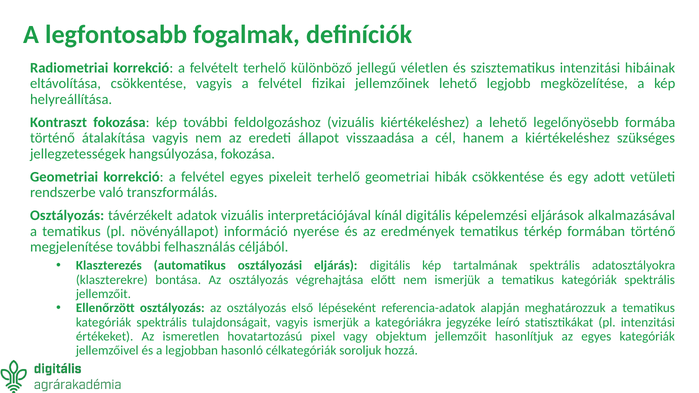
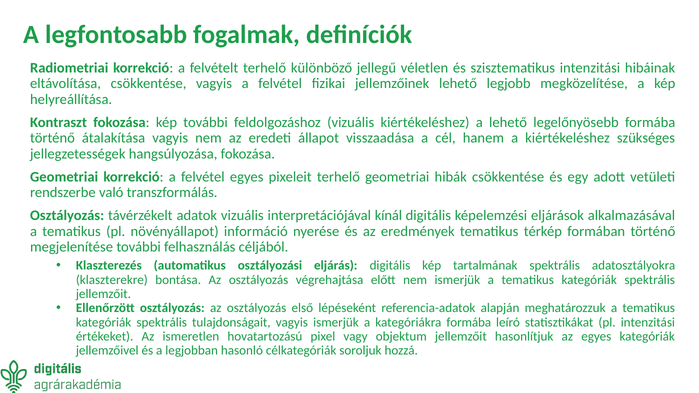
kategóriákra jegyzéke: jegyzéke -> formába (469, 322)
